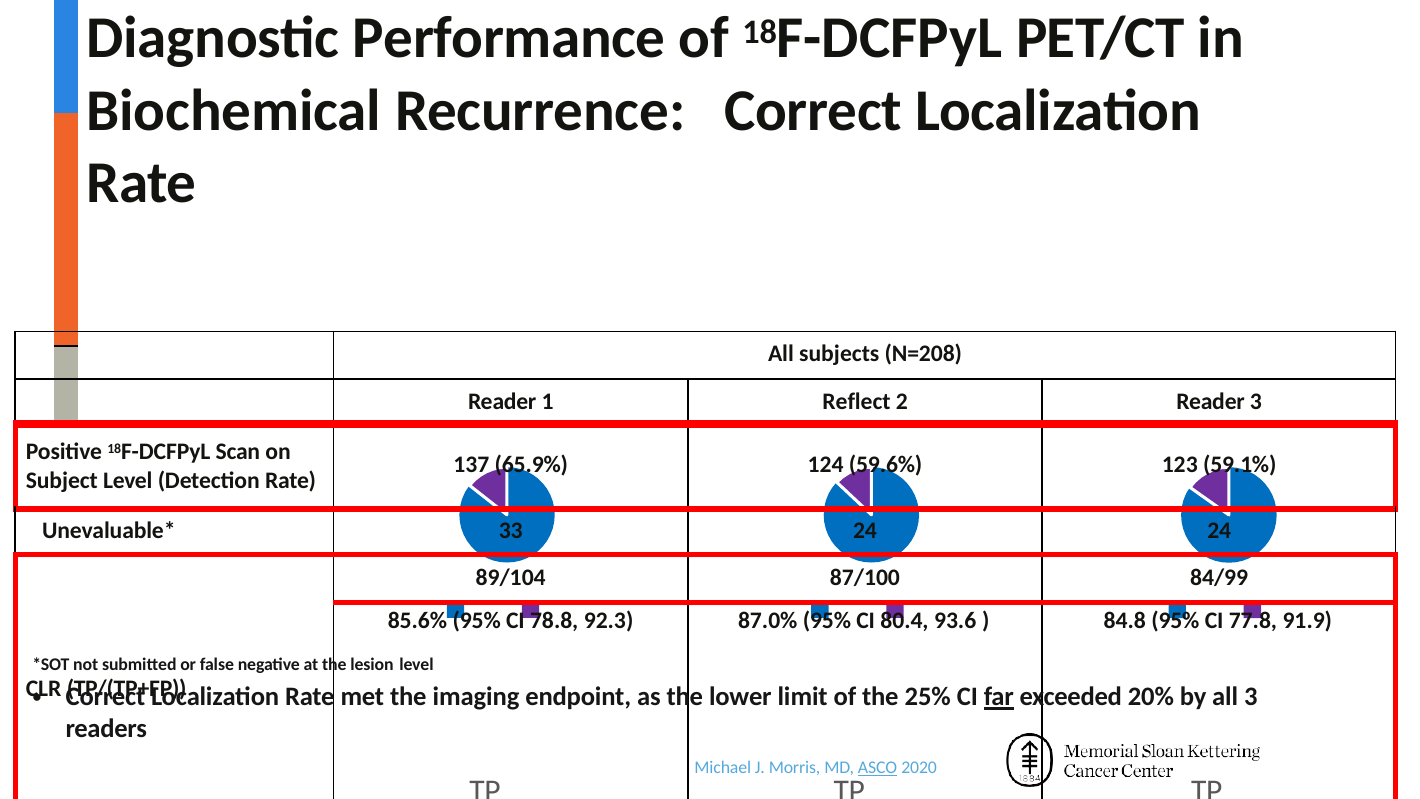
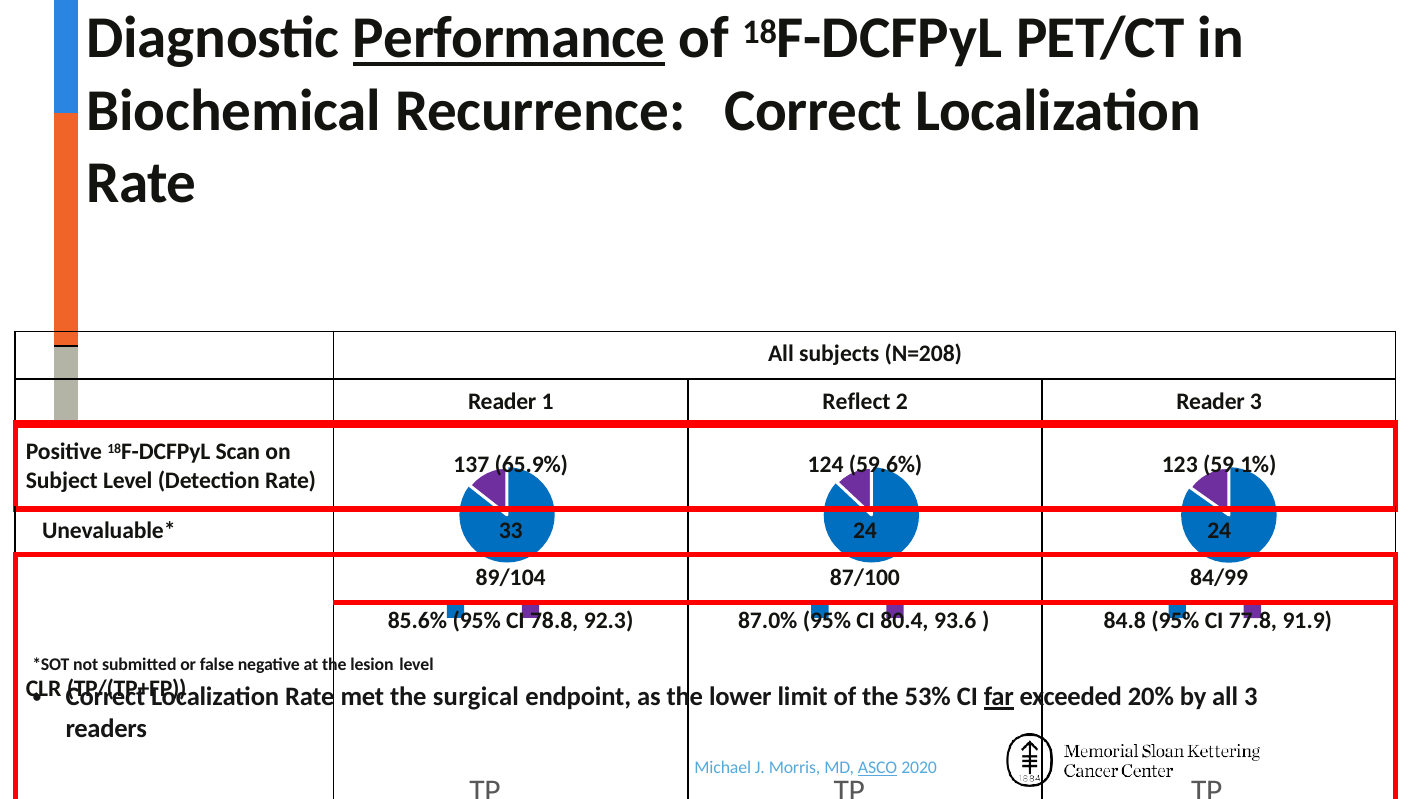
Performance underline: none -> present (509, 38)
imaging: imaging -> surgical (476, 697)
25%: 25% -> 53% (928, 697)
